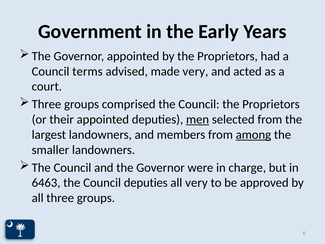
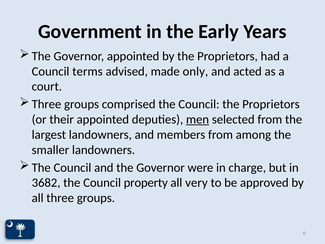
made very: very -> only (195, 71)
among underline: present -> none (253, 135)
6463: 6463 -> 3682 (46, 183)
Council deputies: deputies -> property (146, 183)
